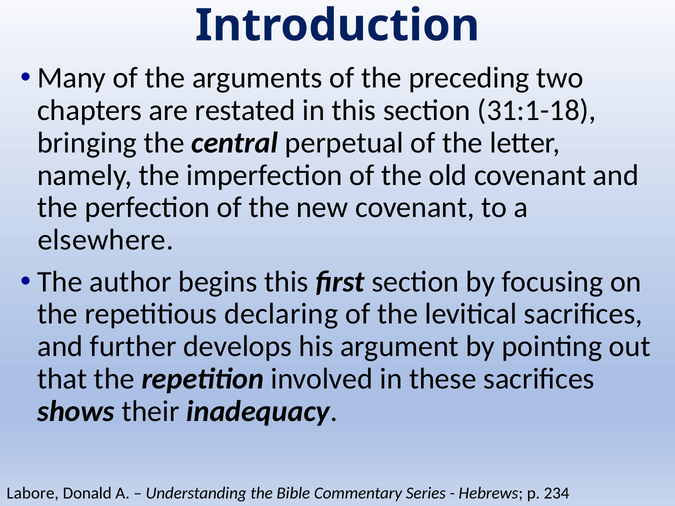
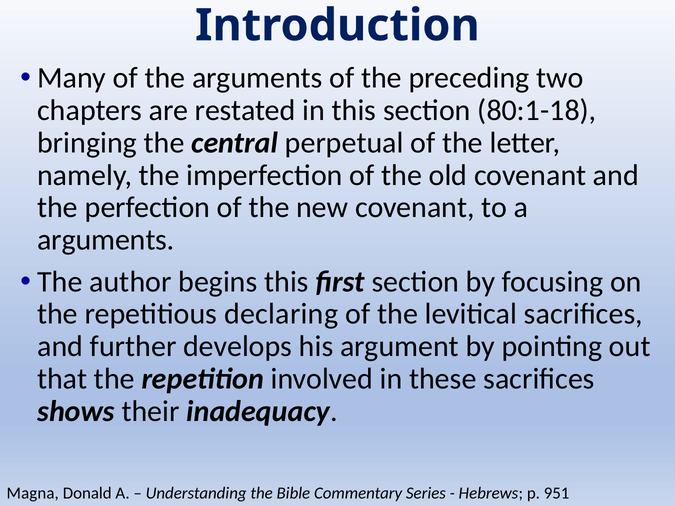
31:1-18: 31:1-18 -> 80:1-18 (537, 110)
elsewhere: elsewhere -> arguments (106, 240)
Labore: Labore -> Magna (33, 494)
234: 234 -> 951 (557, 494)
